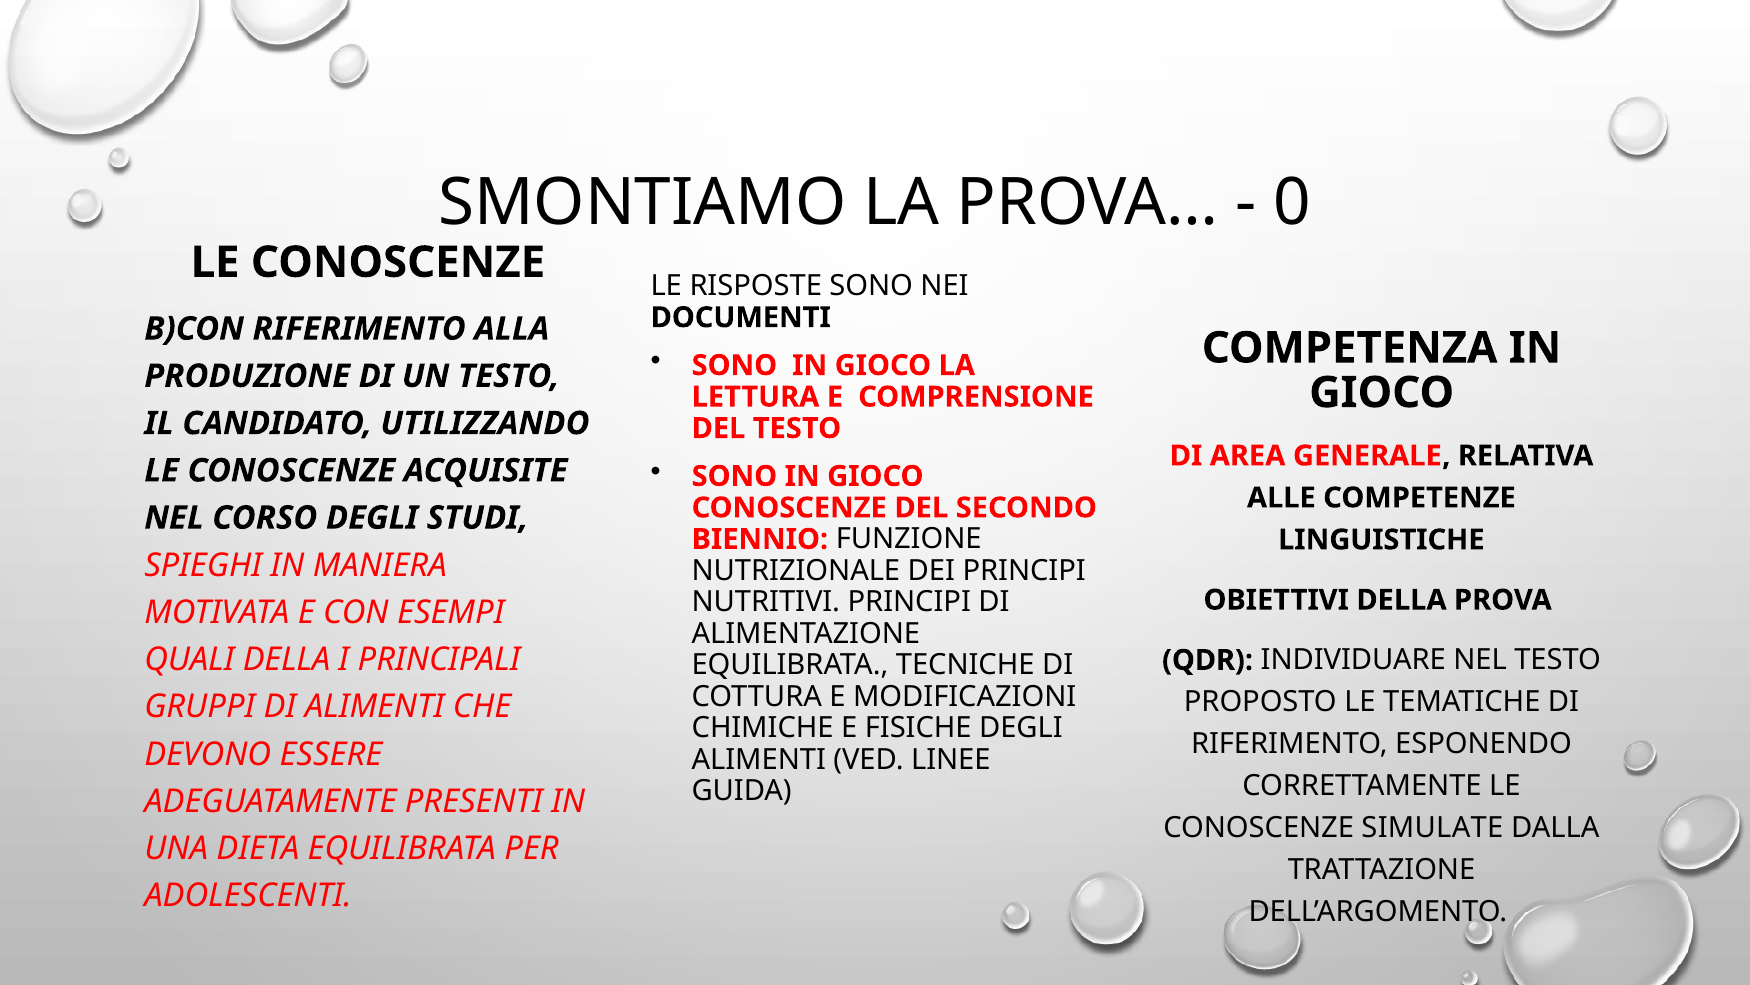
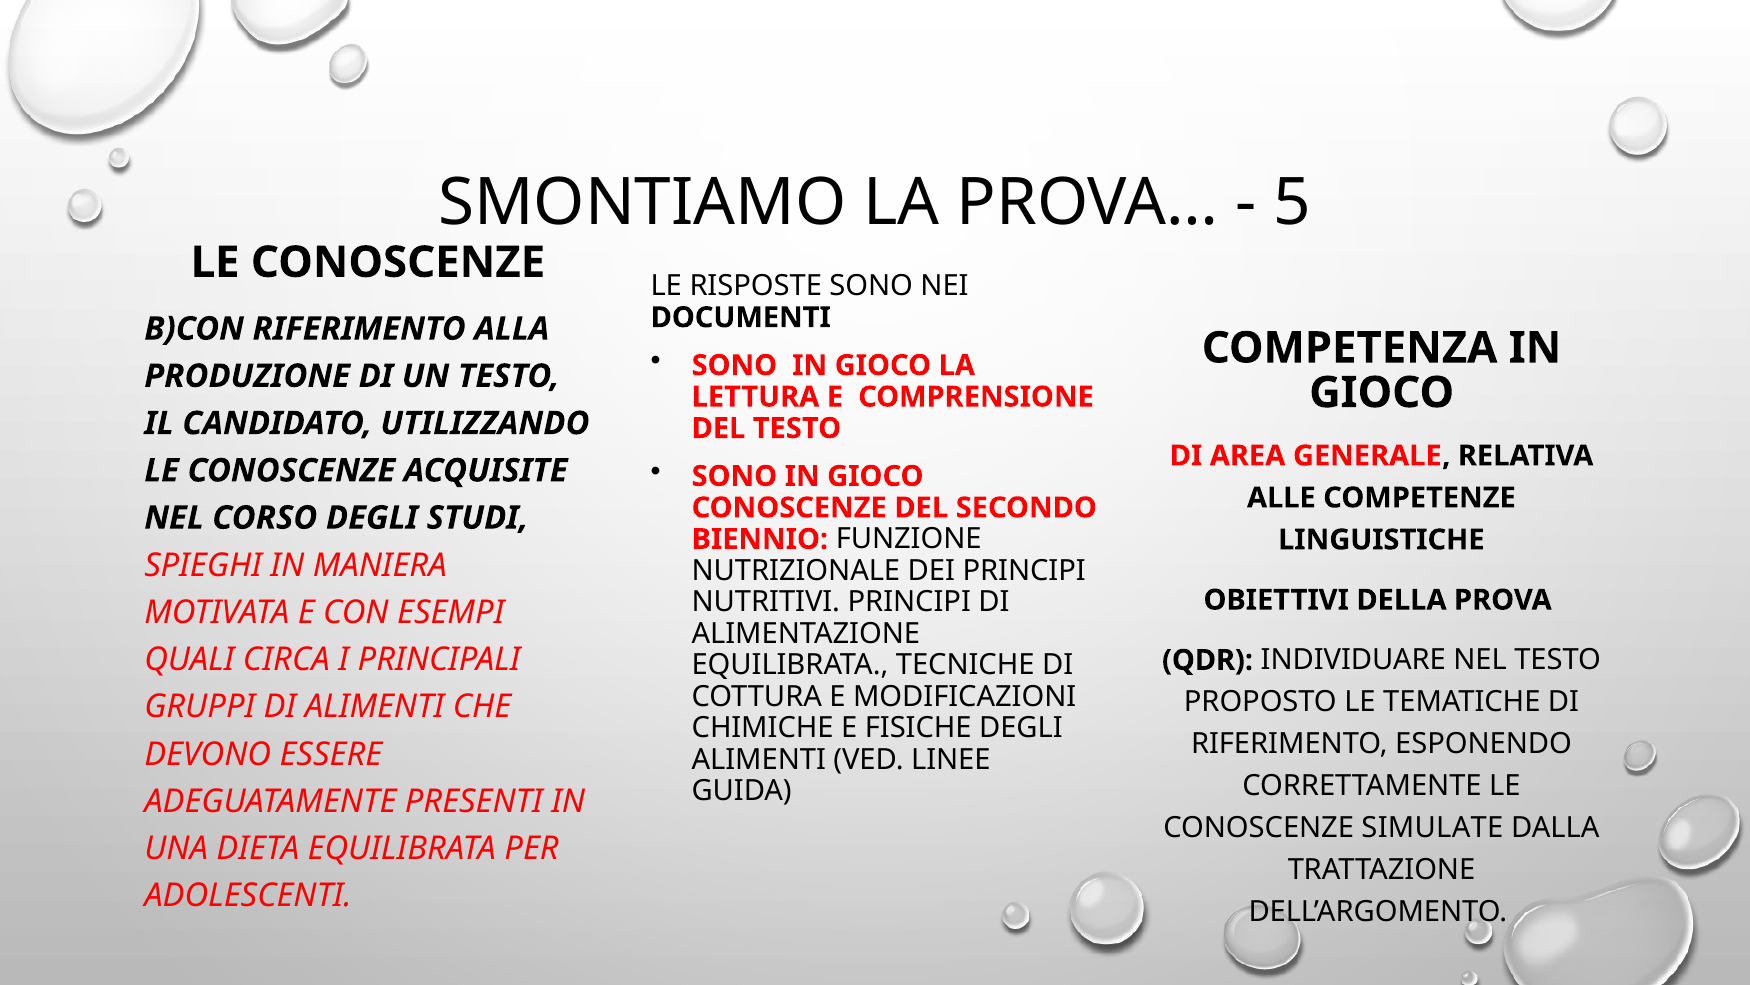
0: 0 -> 5 (1292, 202)
QUALI DELLA: DELLA -> CIRCA (286, 659)
